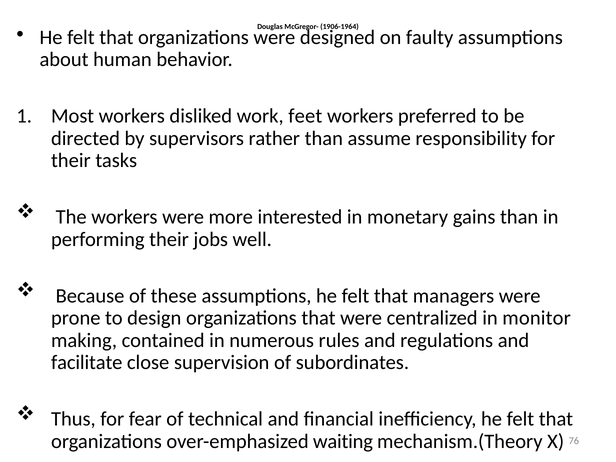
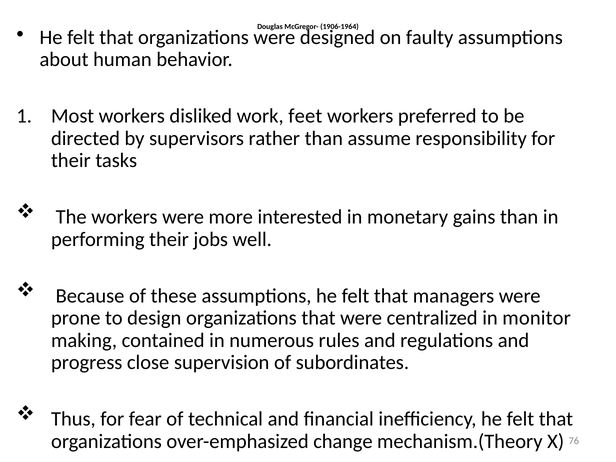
facilitate: facilitate -> progress (87, 363)
waiting: waiting -> change (343, 441)
